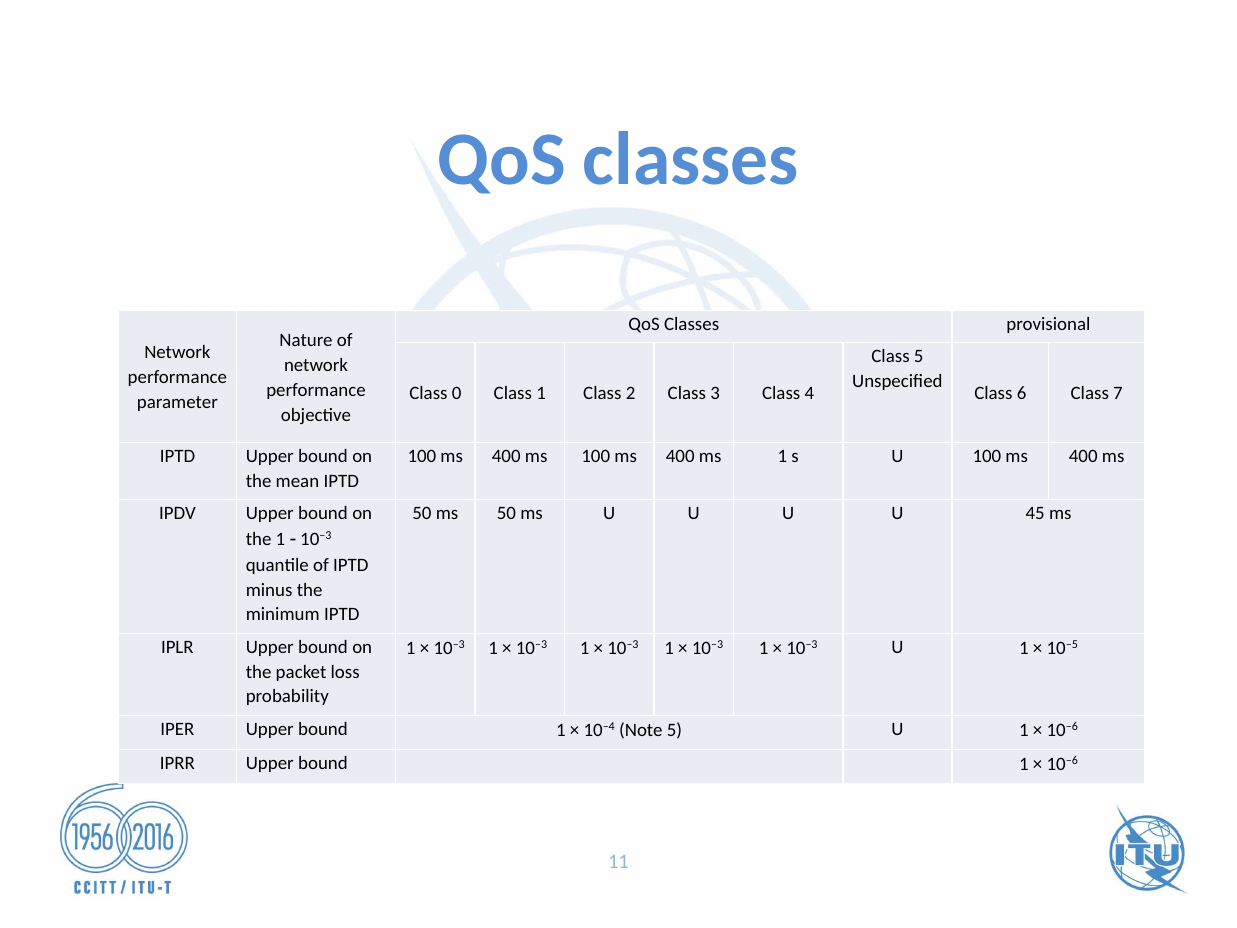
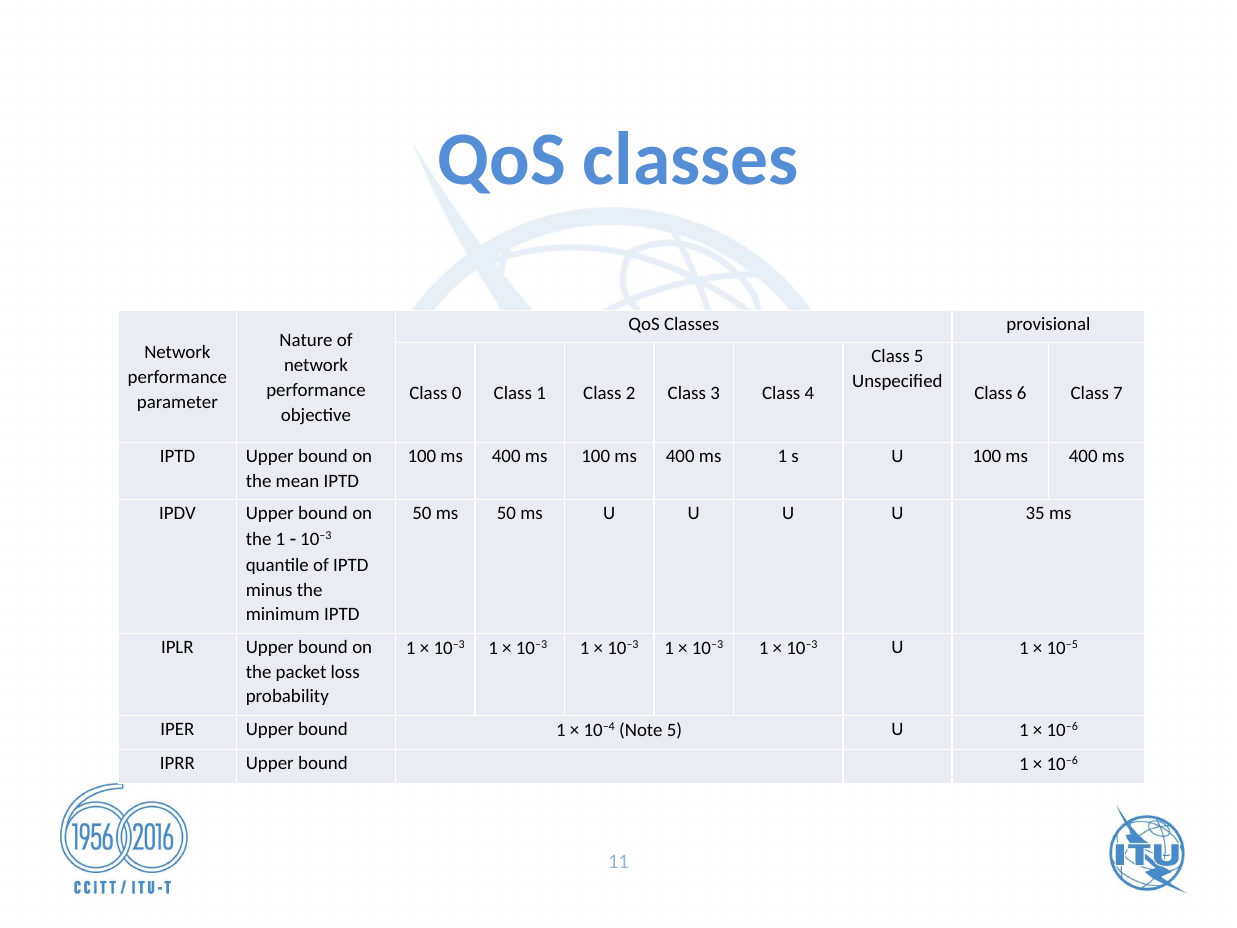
45: 45 -> 35 (1035, 513)
